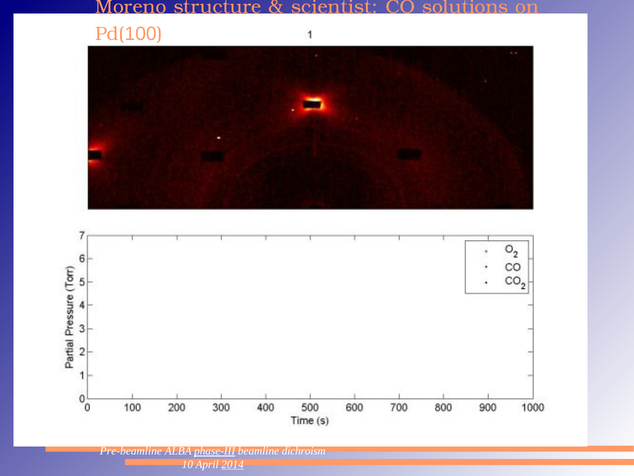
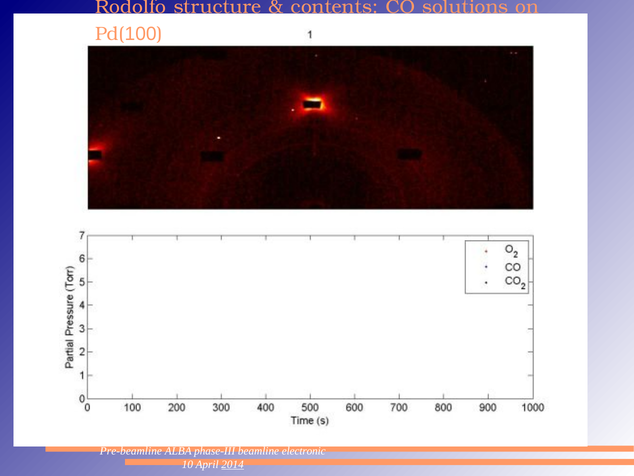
Moreno: Moreno -> Rodolfo (131, 7)
scientist: scientist -> contents (335, 7)
phase-III underline: present -> none (215, 451)
dichroism: dichroism -> electronic (304, 451)
